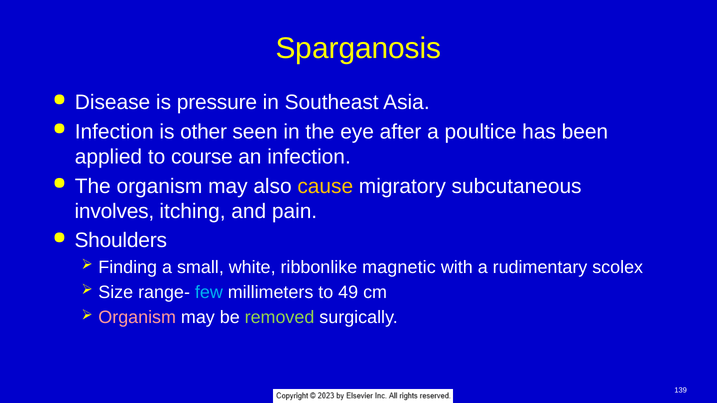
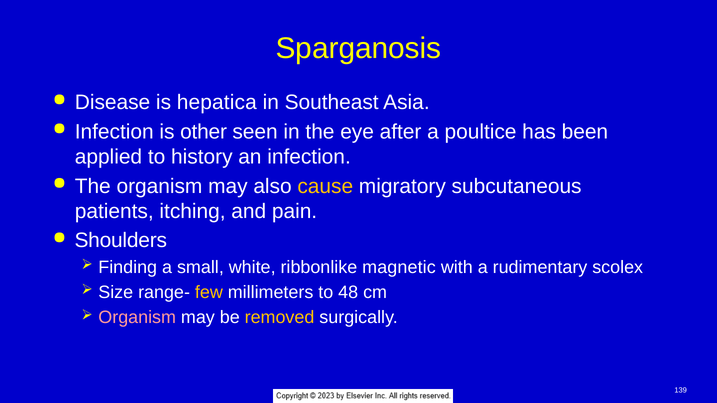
pressure: pressure -> hepatica (217, 103)
course: course -> history (202, 157)
involves: involves -> patients (114, 211)
few colour: light blue -> yellow (209, 292)
49: 49 -> 48 (348, 292)
removed colour: light green -> yellow (280, 318)
